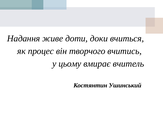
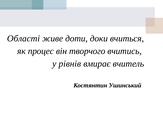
Надання: Надання -> Області (24, 38)
цьому: цьому -> рівнів (70, 64)
